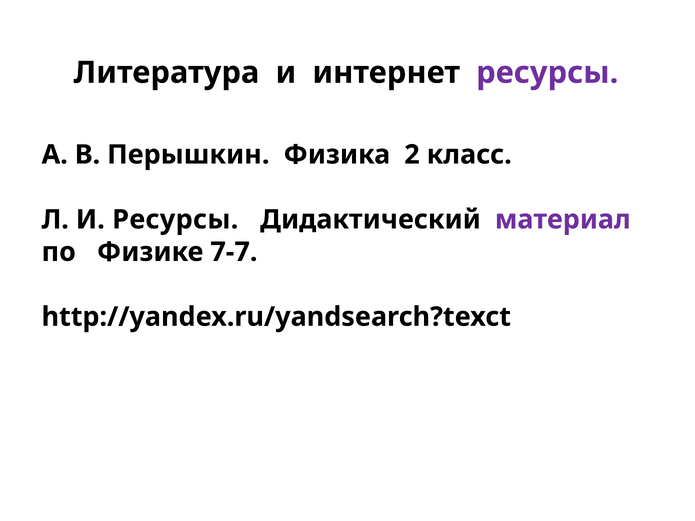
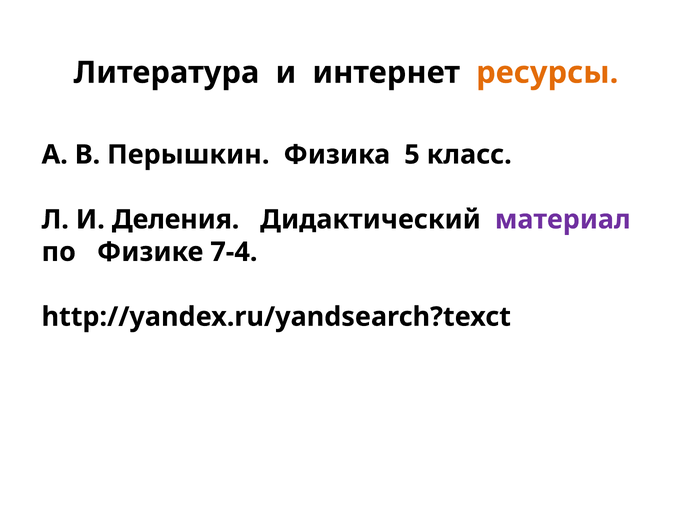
ресурсы colour: purple -> orange (547, 73)
2: 2 -> 5 (412, 155)
И Ресурсы: Ресурсы -> Деления (176, 220)
7-7: 7-7 -> 7-4 (234, 252)
